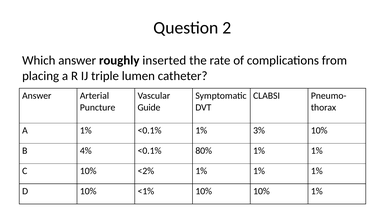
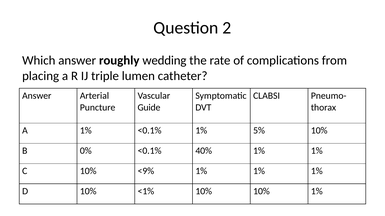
inserted: inserted -> wedding (164, 61)
3%: 3% -> 5% (259, 131)
4%: 4% -> 0% (86, 151)
80%: 80% -> 40% (204, 151)
<2%: <2% -> <9% (146, 171)
